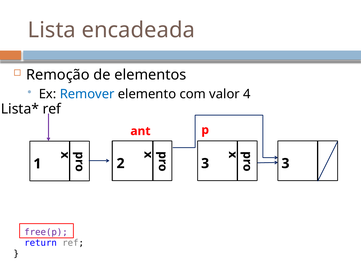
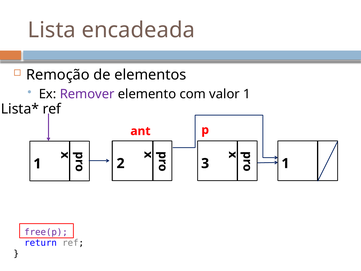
Remover colour: blue -> purple (87, 94)
valor 4: 4 -> 1 (247, 94)
3 3: 3 -> 1 (285, 163)
